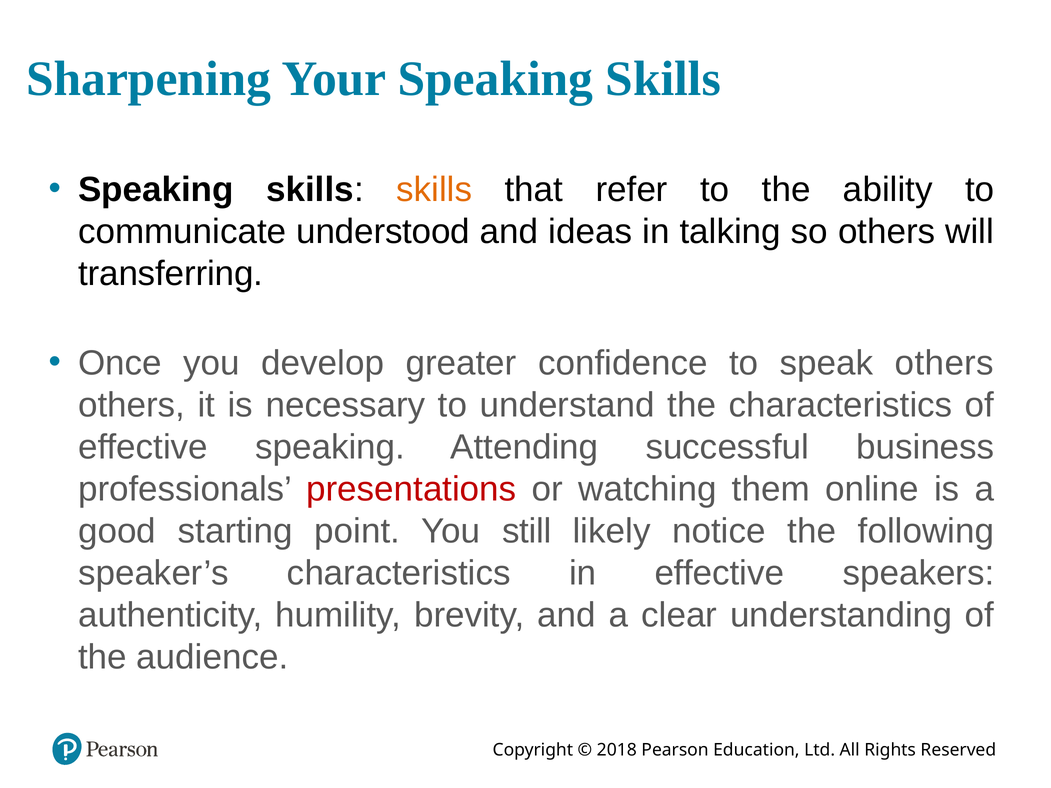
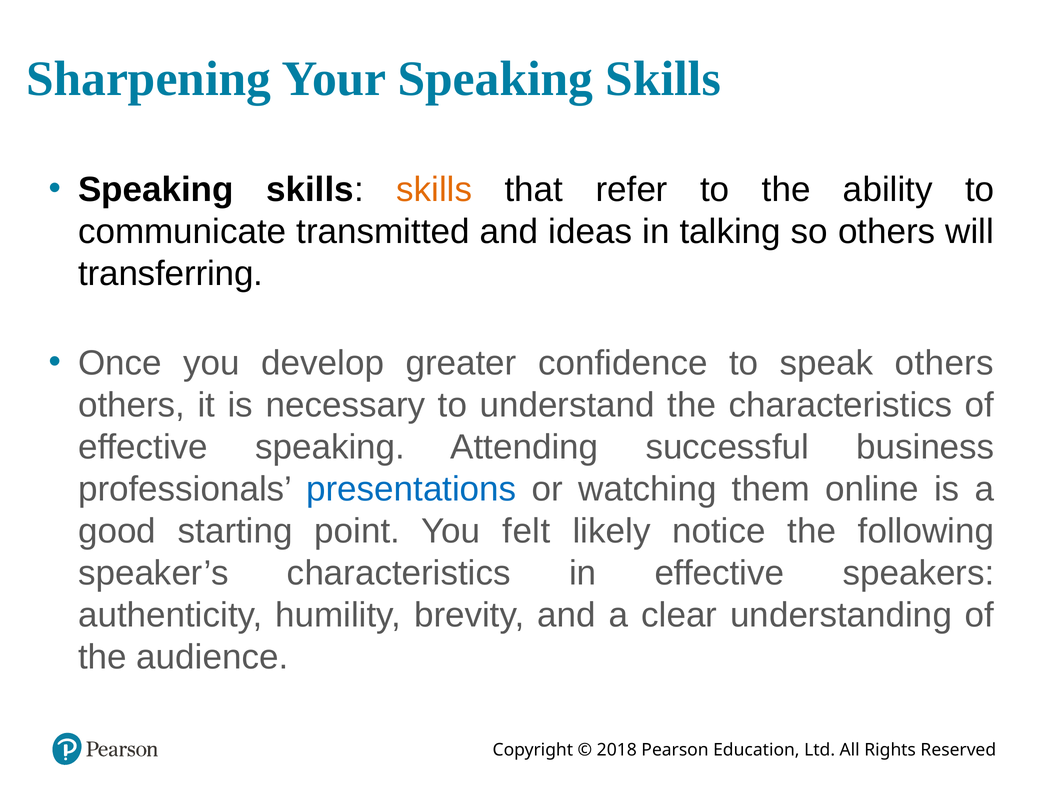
understood: understood -> transmitted (383, 232)
presentations colour: red -> blue (411, 489)
still: still -> felt (526, 531)
